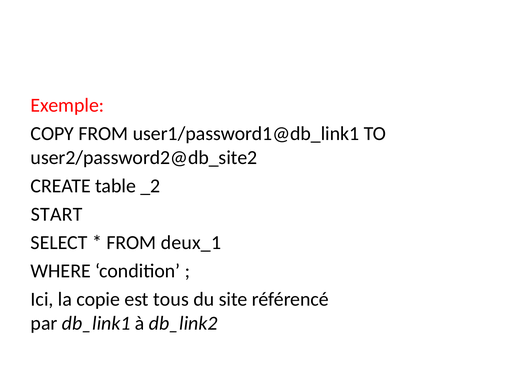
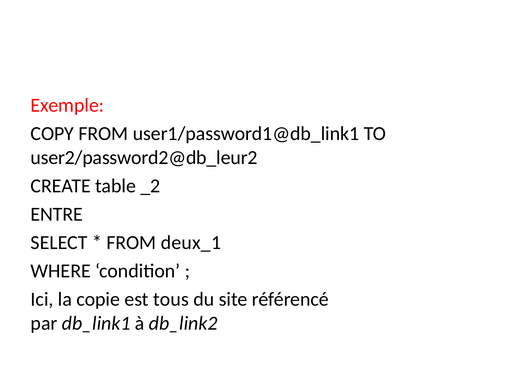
user2/password2@db_site2: user2/password2@db_site2 -> user2/password2@db_leur2 (144, 158)
START: START -> ENTRE (57, 214)
